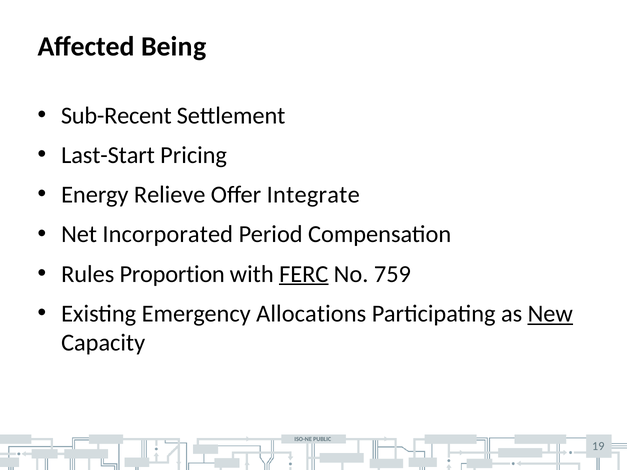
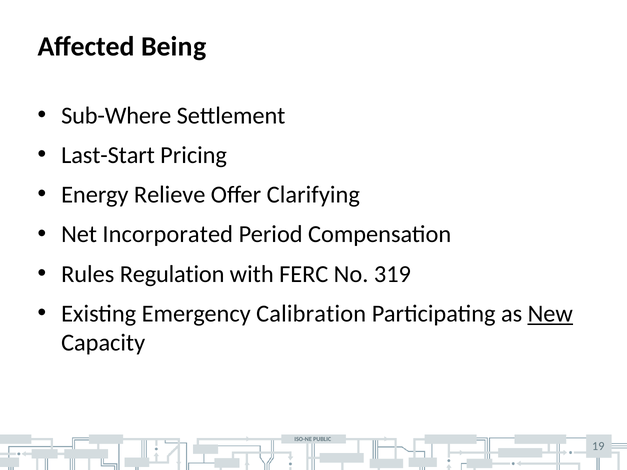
Sub-Recent: Sub-Recent -> Sub-Where (116, 116)
Integrate: Integrate -> Clarifying (313, 195)
Proportion: Proportion -> Regulation (172, 274)
FERC underline: present -> none (304, 274)
759: 759 -> 319 (392, 274)
Allocations: Allocations -> Calibration (311, 314)
